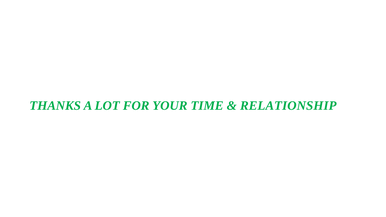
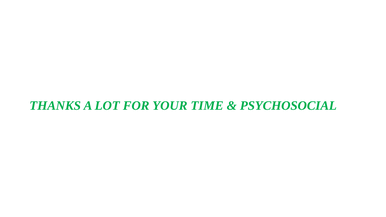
RELATIONSHIP: RELATIONSHIP -> PSYCHOSOCIAL (288, 106)
